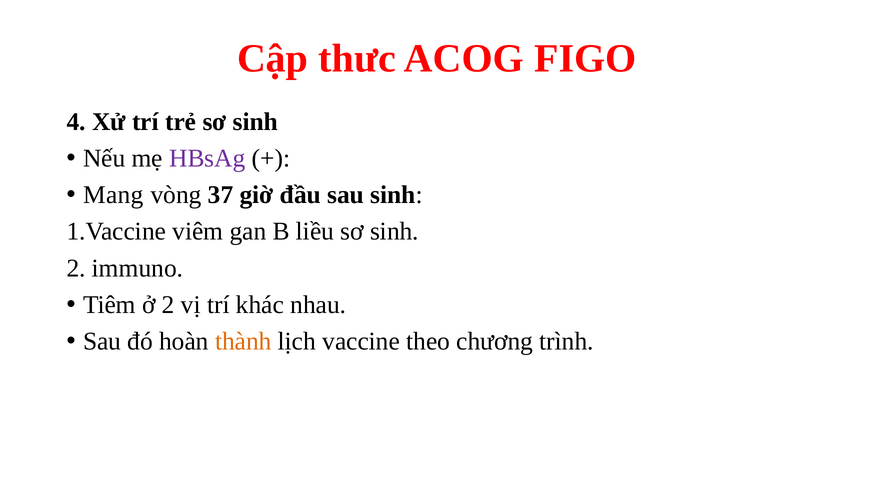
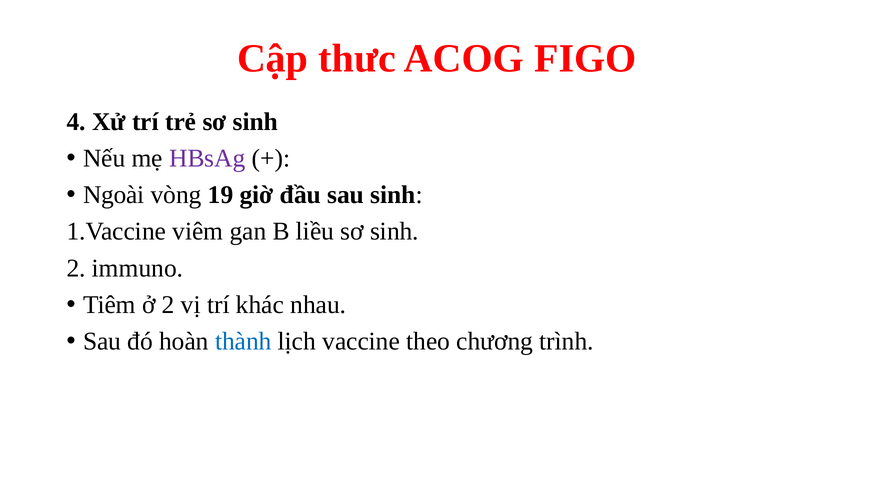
Mang: Mang -> Ngoài (114, 195)
37: 37 -> 19 (221, 195)
thành colour: orange -> blue (243, 341)
